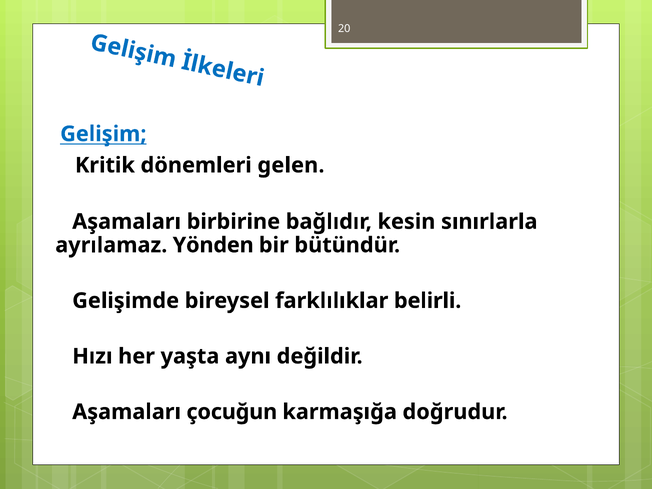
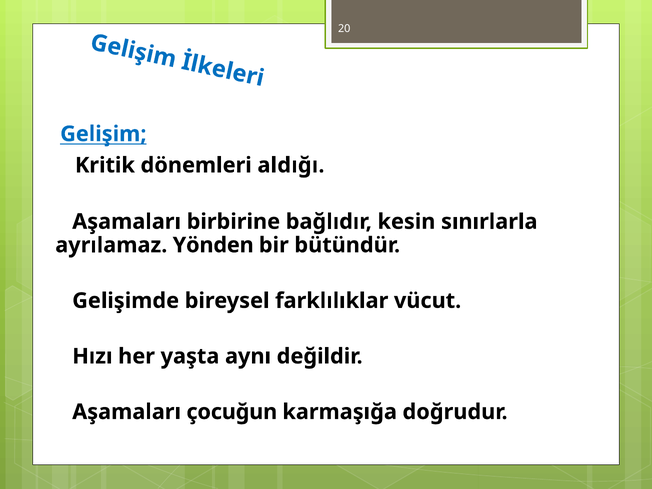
gelen: gelen -> aldığı (291, 165)
belirli: belirli -> vücut (428, 301)
